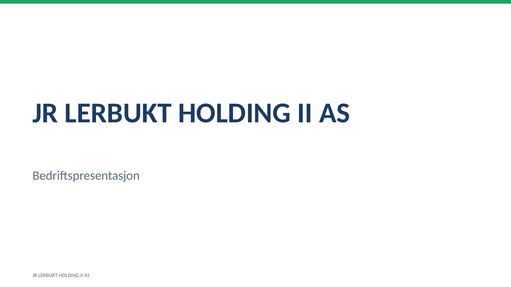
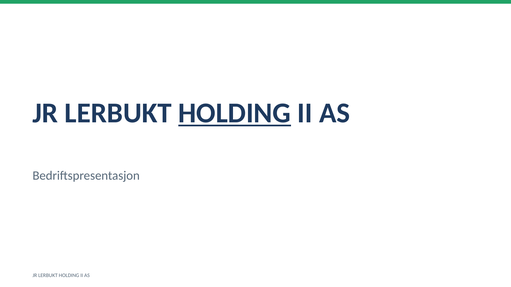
HOLDING underline: none -> present (235, 113)
